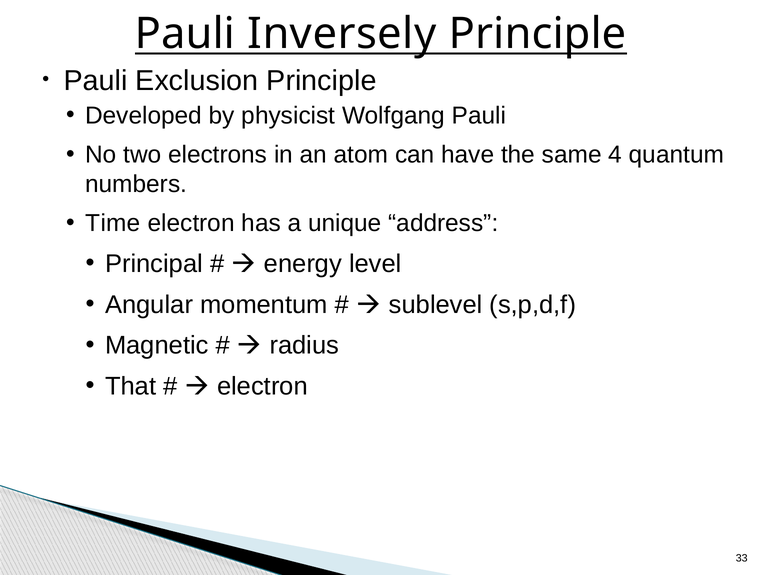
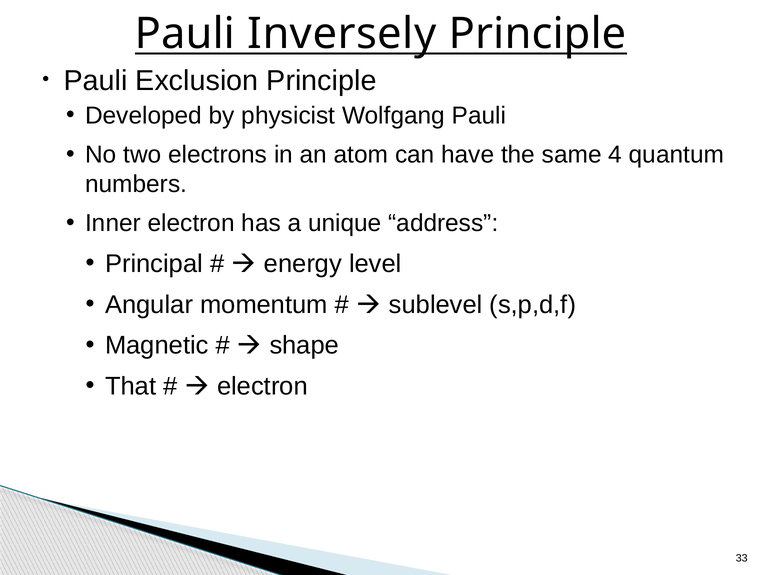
Time: Time -> Inner (113, 223)
radius: radius -> shape (304, 345)
